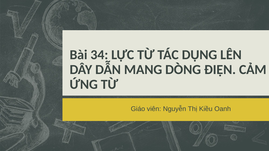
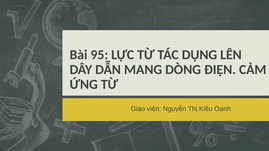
34: 34 -> 95 (99, 55)
